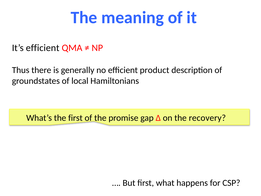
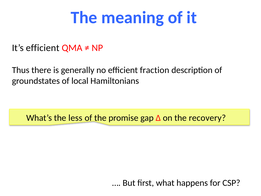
product: product -> fraction (155, 70)
the first: first -> less (75, 118)
